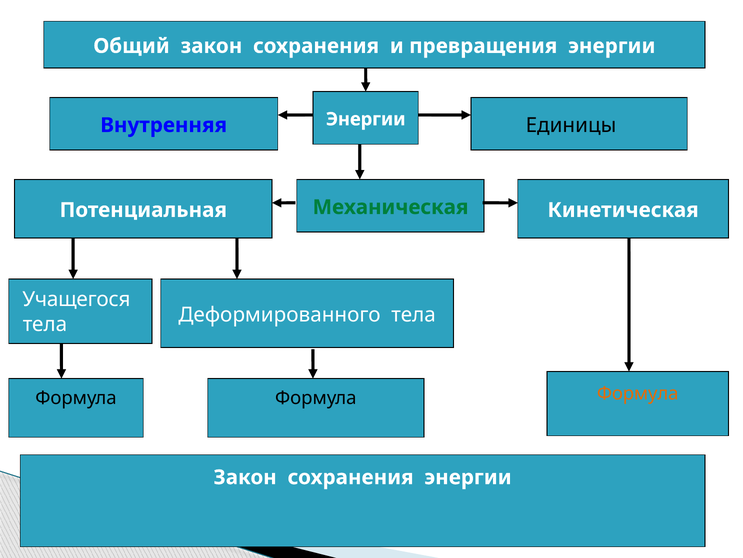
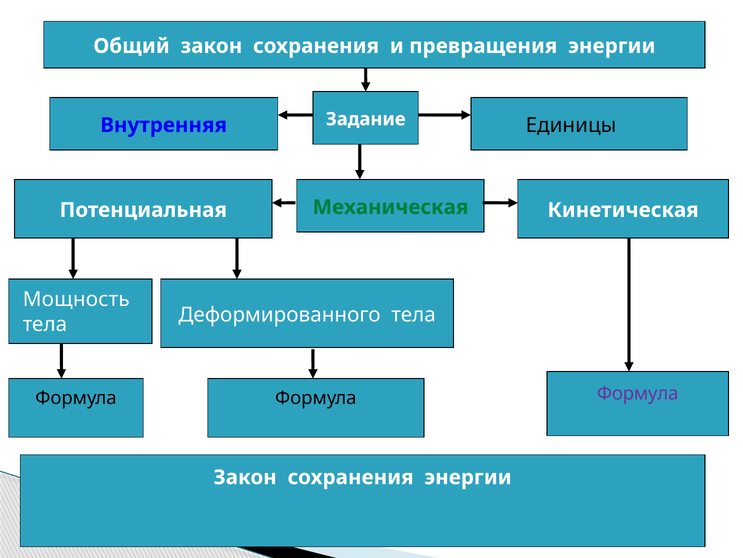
Энергии: Энергии -> Задание (366, 119)
Учащегося: Учащегося -> Мощность (76, 299)
Формула colour: orange -> purple (638, 393)
